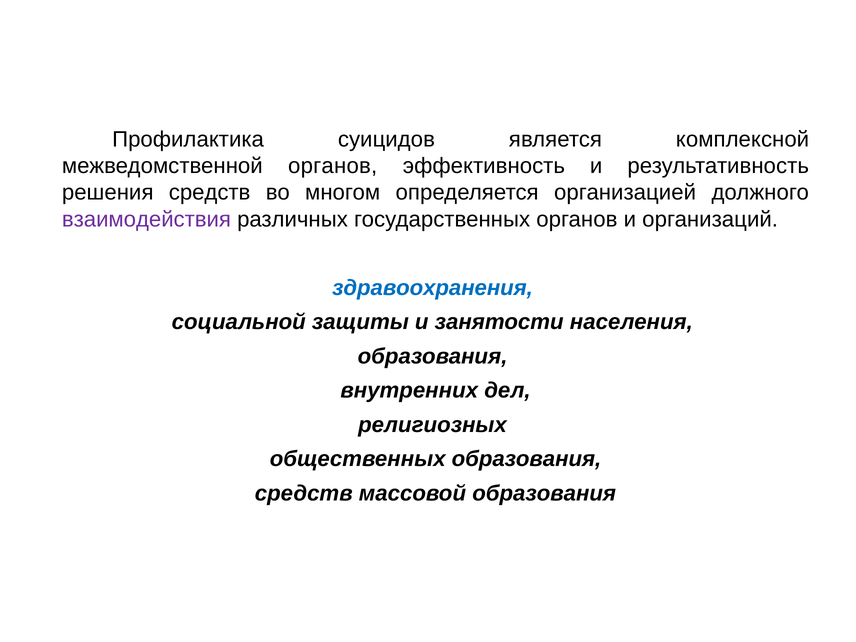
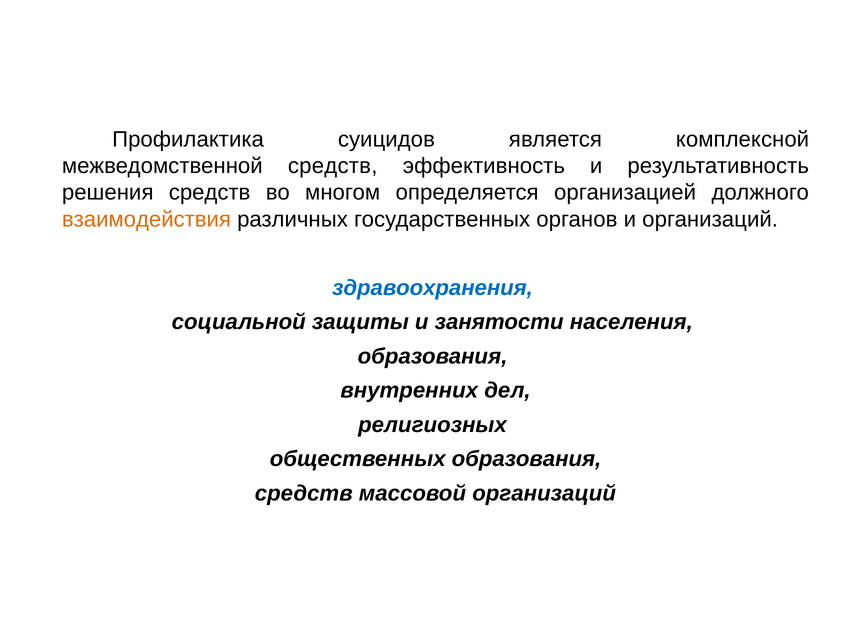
межведомственной органов: органов -> средств (333, 166)
взаимодействия colour: purple -> orange (146, 219)
массовой образования: образования -> организаций (544, 493)
